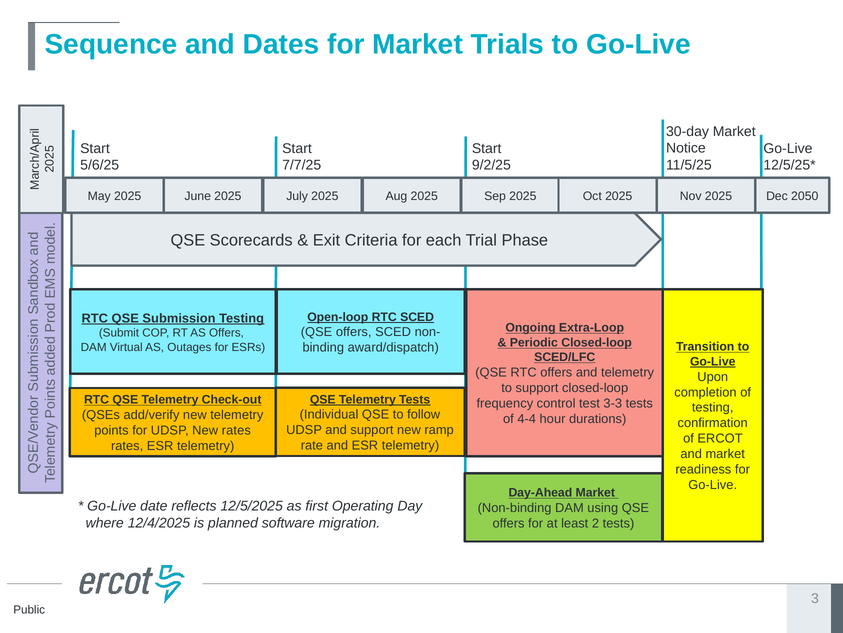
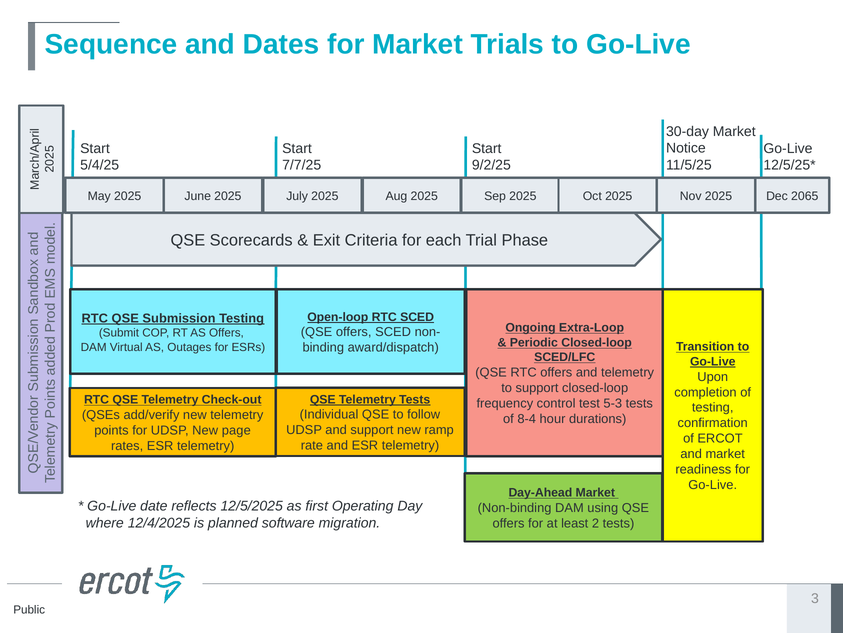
5/6/25: 5/6/25 -> 5/4/25 (100, 165)
2050: 2050 -> 2065 (805, 196)
3-3: 3-3 -> 5-3 (613, 403)
4-4: 4-4 -> 8-4 (527, 419)
New rates: rates -> page (236, 430)
